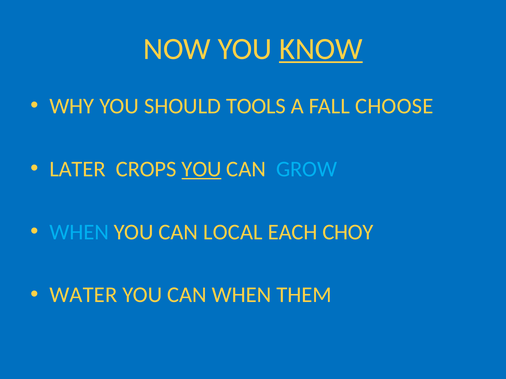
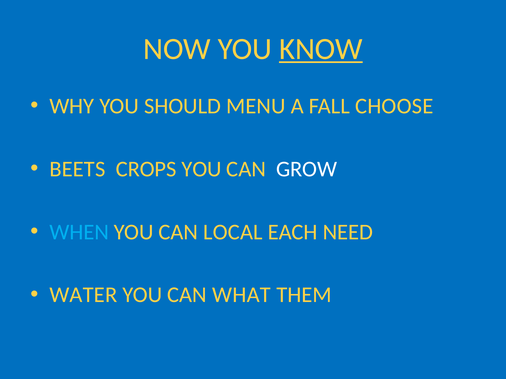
TOOLS: TOOLS -> MENU (256, 106)
LATER: LATER -> BEETS (77, 169)
YOU underline: present -> none (202, 169)
GROW colour: light blue -> white (307, 169)
CHOY: CHOY -> NEED (348, 232)
CAN WHEN: WHEN -> WHAT (242, 295)
